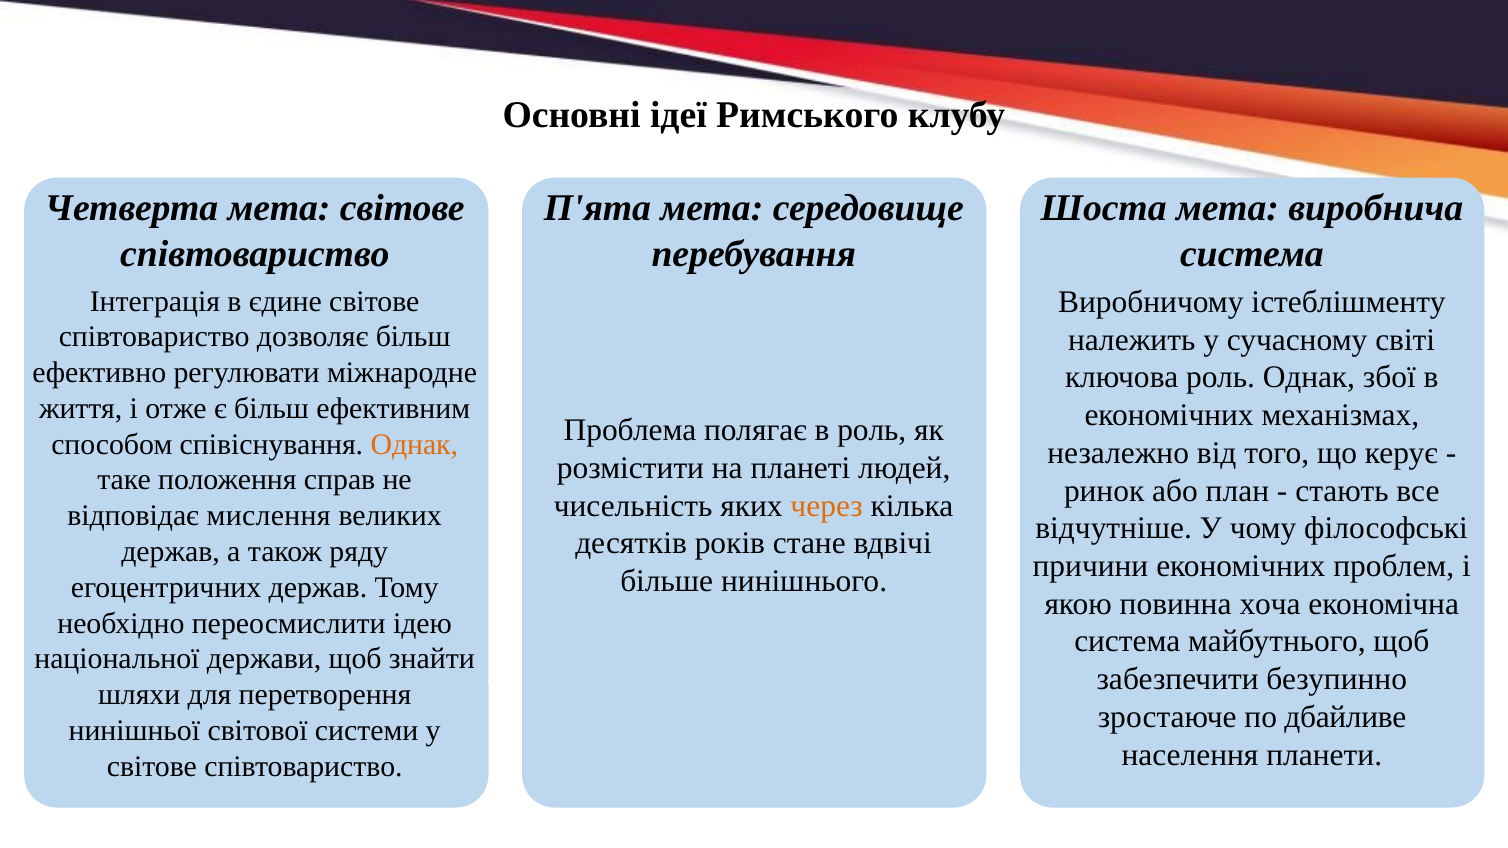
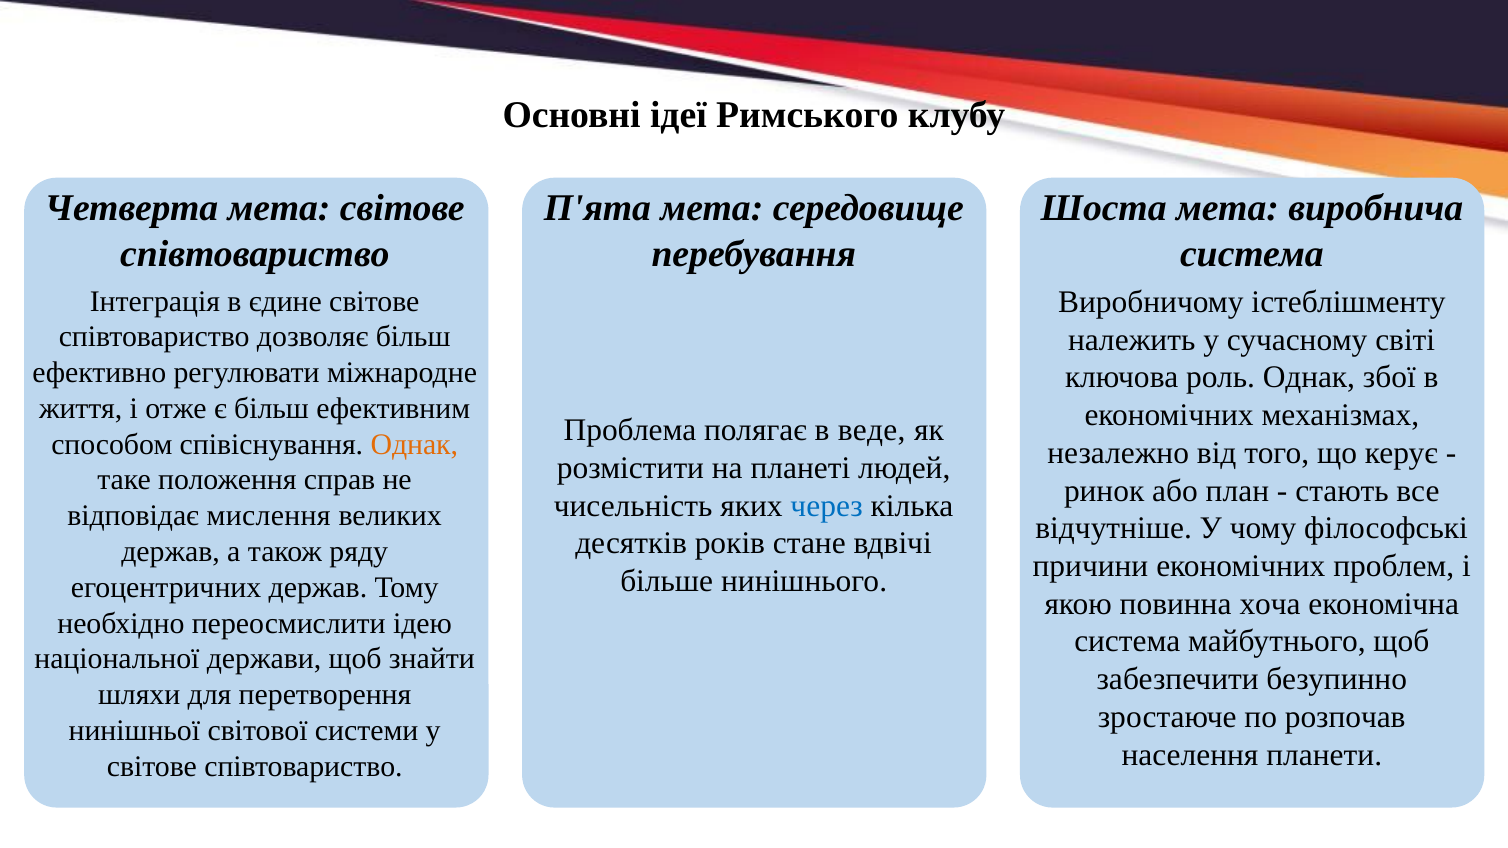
в роль: роль -> веде (872, 431)
через colour: orange -> blue (827, 506)
дбайливе: дбайливе -> розпочав (1345, 717)
